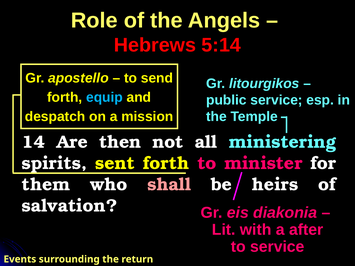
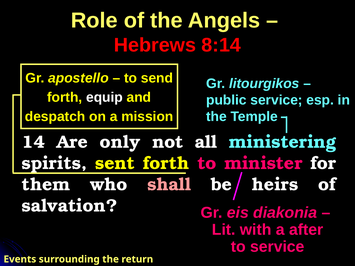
5:14: 5:14 -> 8:14 (221, 45)
equip colour: light blue -> white (104, 97)
then: then -> only (120, 142)
